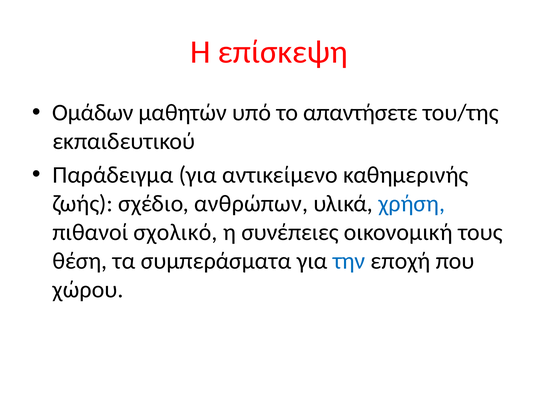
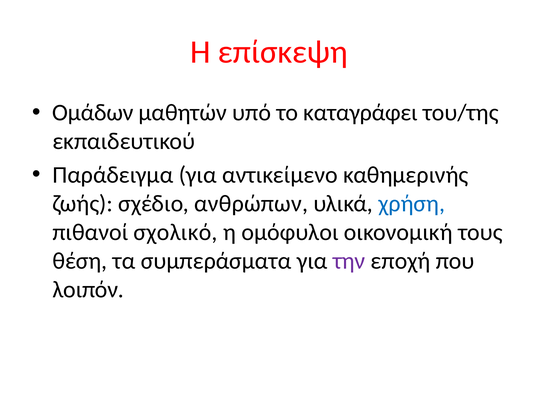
απαντήσετε: απαντήσετε -> καταγράφει (360, 113)
συνέπειες: συνέπειες -> ομόφυλοι (290, 232)
την colour: blue -> purple (349, 261)
χώρου: χώρου -> λοιπόν (88, 290)
